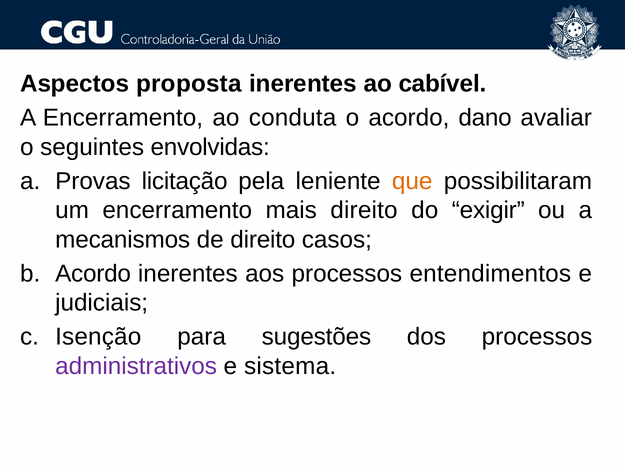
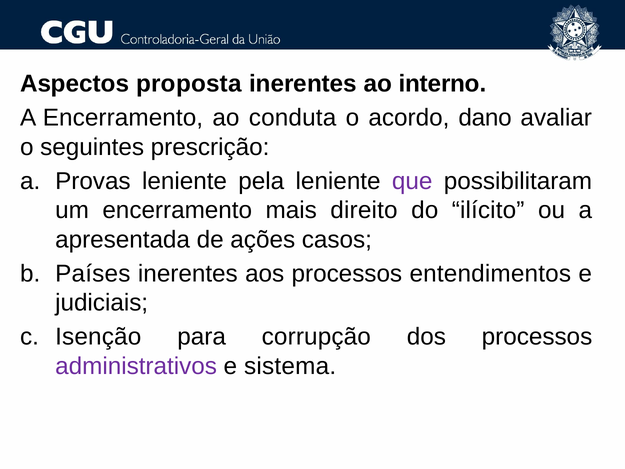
cabível: cabível -> interno (442, 84)
envolvidas: envolvidas -> prescrição (210, 147)
Provas licitação: licitação -> leniente (184, 181)
que colour: orange -> purple (412, 181)
exigir: exigir -> ilícito (488, 210)
mecanismos: mecanismos -> apresentada (123, 239)
de direito: direito -> ações (263, 239)
Acordo: Acordo -> Países (93, 274)
sugestões: sugestões -> corrupção (316, 337)
